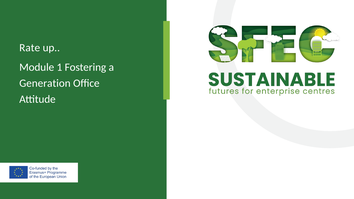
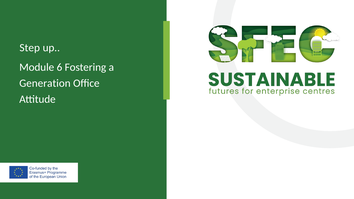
Rate: Rate -> Step (30, 48)
1: 1 -> 6 (59, 67)
